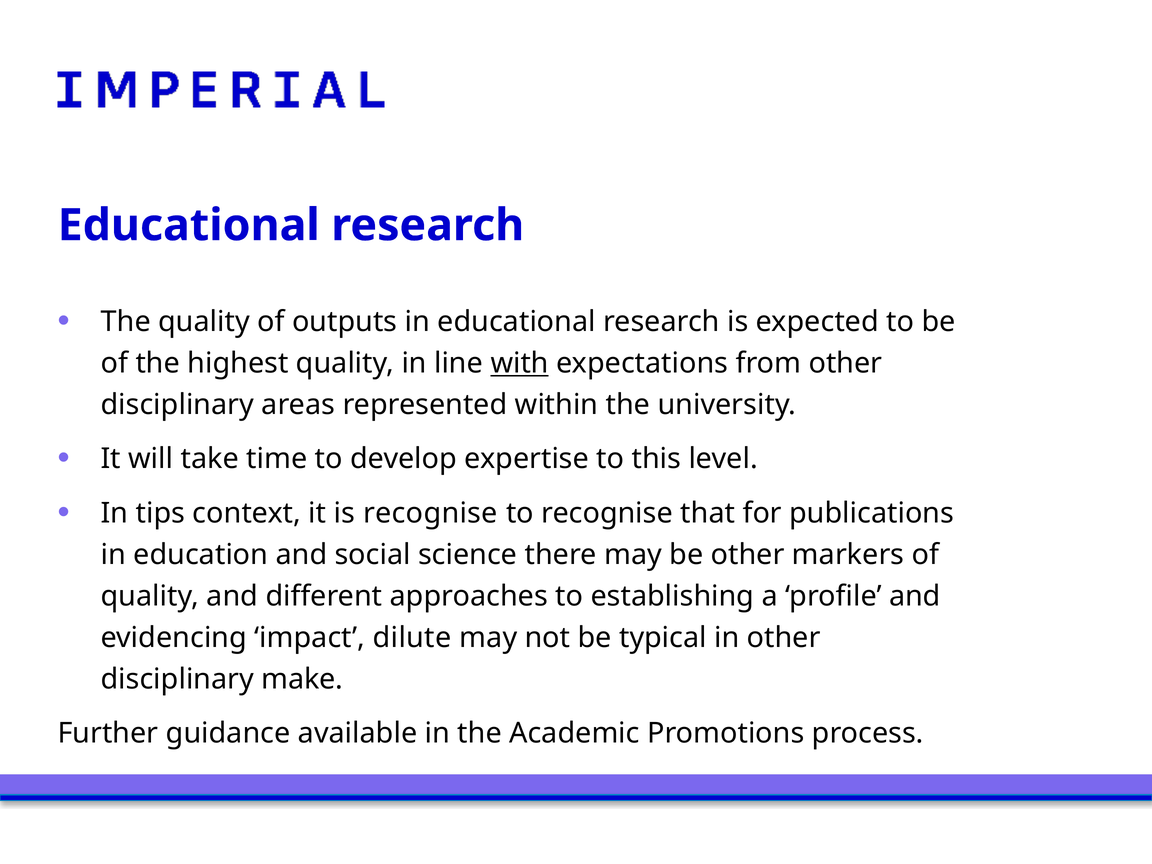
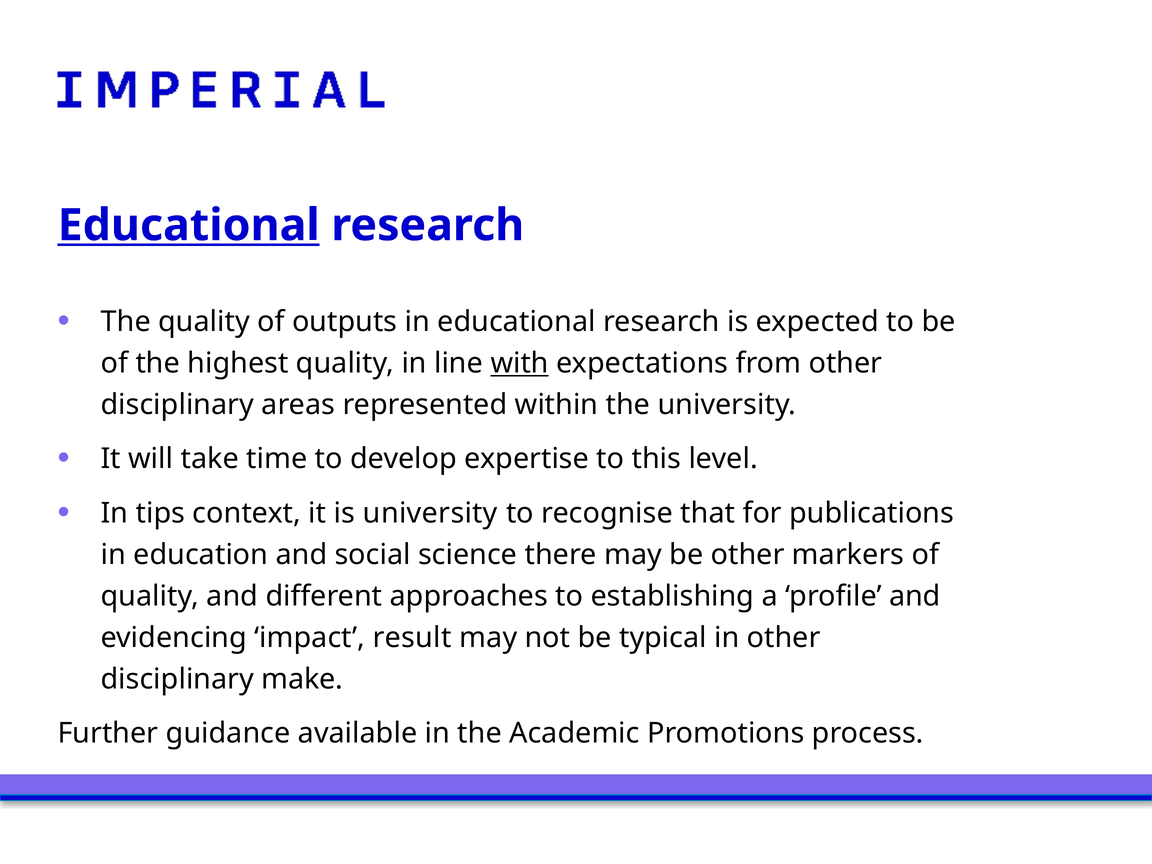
Educational underline: none -> present (189, 225)
is recognise: recognise -> university (430, 513)
dilute: dilute -> result (412, 638)
